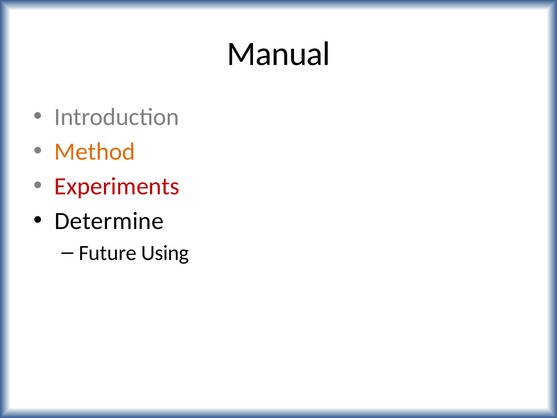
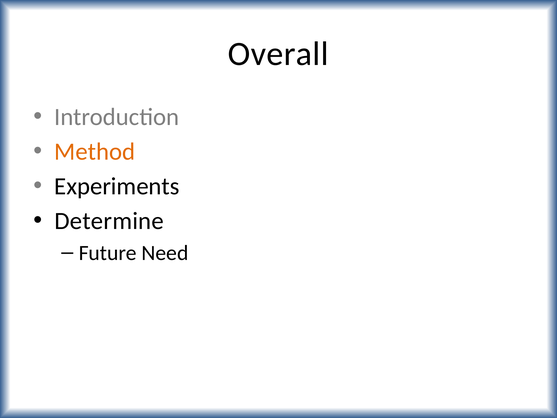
Manual: Manual -> Overall (278, 54)
Experiments colour: red -> black (117, 186)
Using: Using -> Need (165, 253)
